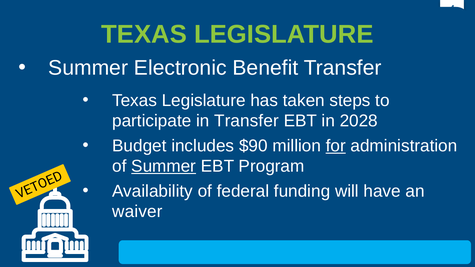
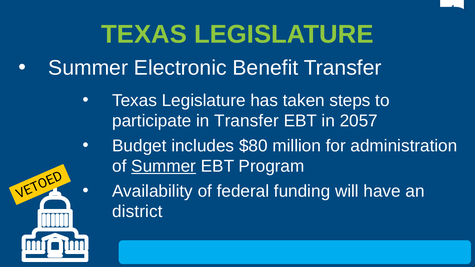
2028: 2028 -> 2057 (359, 121)
$90: $90 -> $80 (253, 146)
for underline: present -> none (336, 146)
waiver: waiver -> district (137, 212)
